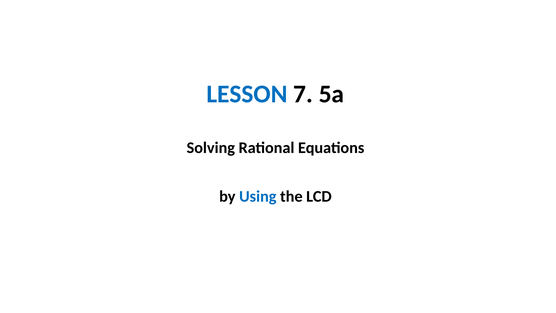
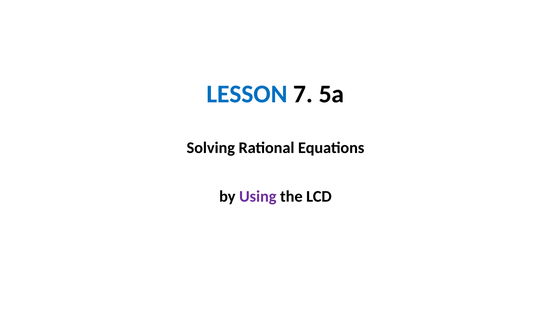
Using colour: blue -> purple (258, 196)
